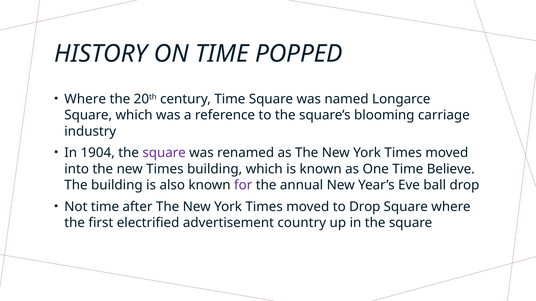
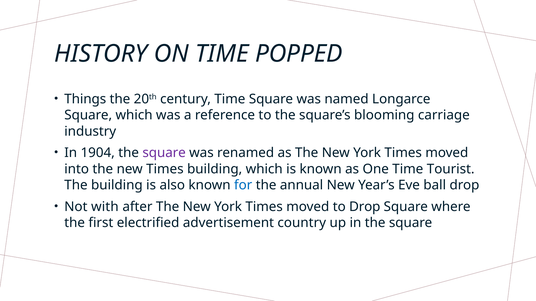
Where: Where -> Things (85, 99)
Believe: Believe -> Tourist (451, 169)
for colour: purple -> blue (243, 185)
Not time: time -> with (105, 207)
